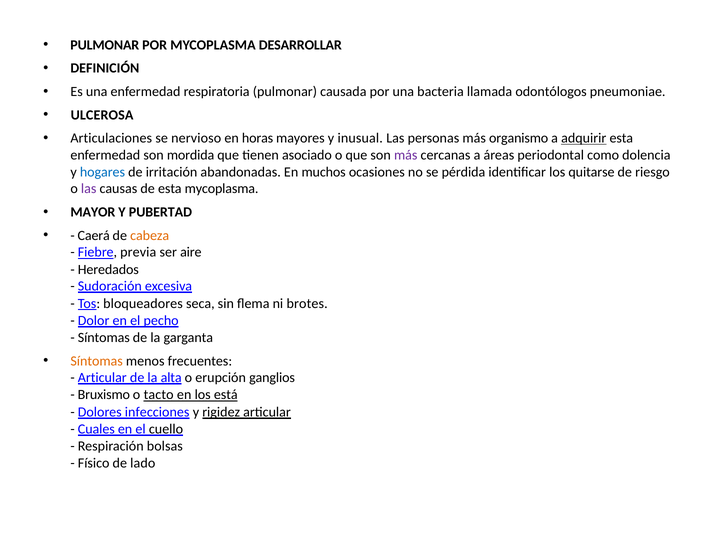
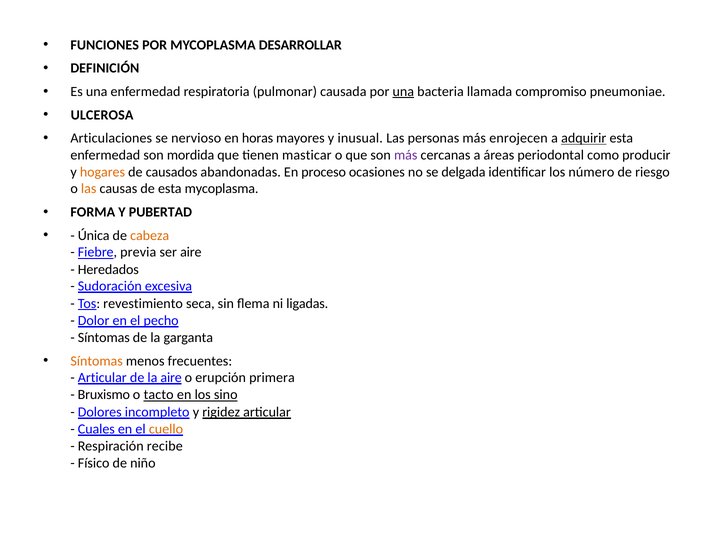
PULMONAR: PULMONAR -> FUNCIONES (105, 45)
una underline: none -> present (403, 92)
odontólogos: odontólogos -> compromiso (551, 92)
organismo: organismo -> enrojecen (519, 138)
asociado: asociado -> masticar (307, 155)
dolencia: dolencia -> producir (646, 155)
hogares colour: blue -> orange (102, 172)
irritación: irritación -> causados (172, 172)
muchos: muchos -> proceso (324, 172)
pérdida: pérdida -> delgada (464, 172)
quitarse: quitarse -> número (591, 172)
las colour: purple -> orange (89, 189)
MAYOR: MAYOR -> FORMA (93, 212)
Caerá: Caerá -> Única (94, 235)
bloqueadores: bloqueadores -> revestimiento (143, 303)
brotes: brotes -> ligadas (307, 303)
la alta: alta -> aire (171, 377)
ganglios: ganglios -> primera (272, 377)
está: está -> sino (226, 394)
infecciones: infecciones -> incompleto (157, 412)
cuello colour: black -> orange (166, 429)
bolsas: bolsas -> recibe (165, 446)
lado: lado -> niño (143, 463)
